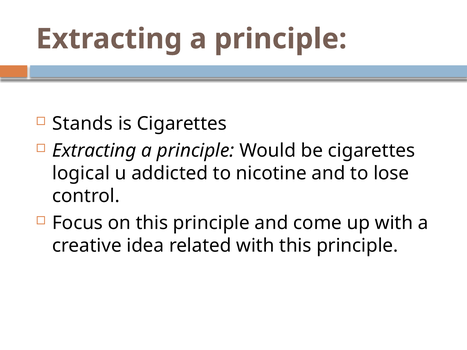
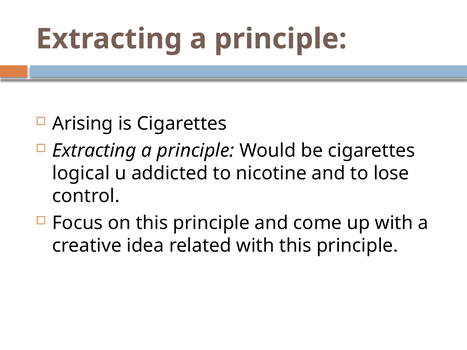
Stands: Stands -> Arising (83, 124)
